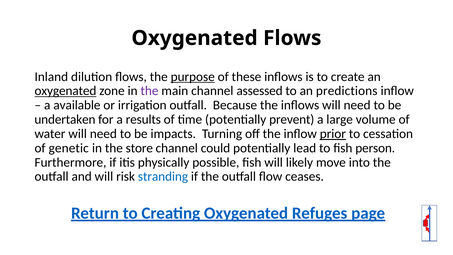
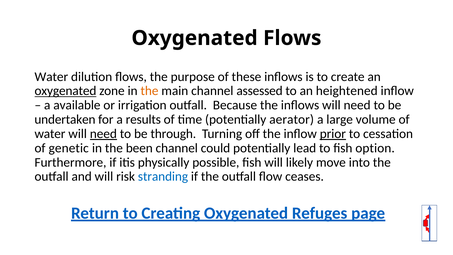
Inland: Inland -> Water (51, 77)
purpose underline: present -> none (193, 77)
the colour: purple -> orange (149, 91)
predictions: predictions -> heightened (347, 91)
prevent: prevent -> aerator (292, 119)
need underline: none -> present (103, 134)
impacts: impacts -> through (173, 134)
store: store -> been (139, 148)
person: person -> option (375, 148)
